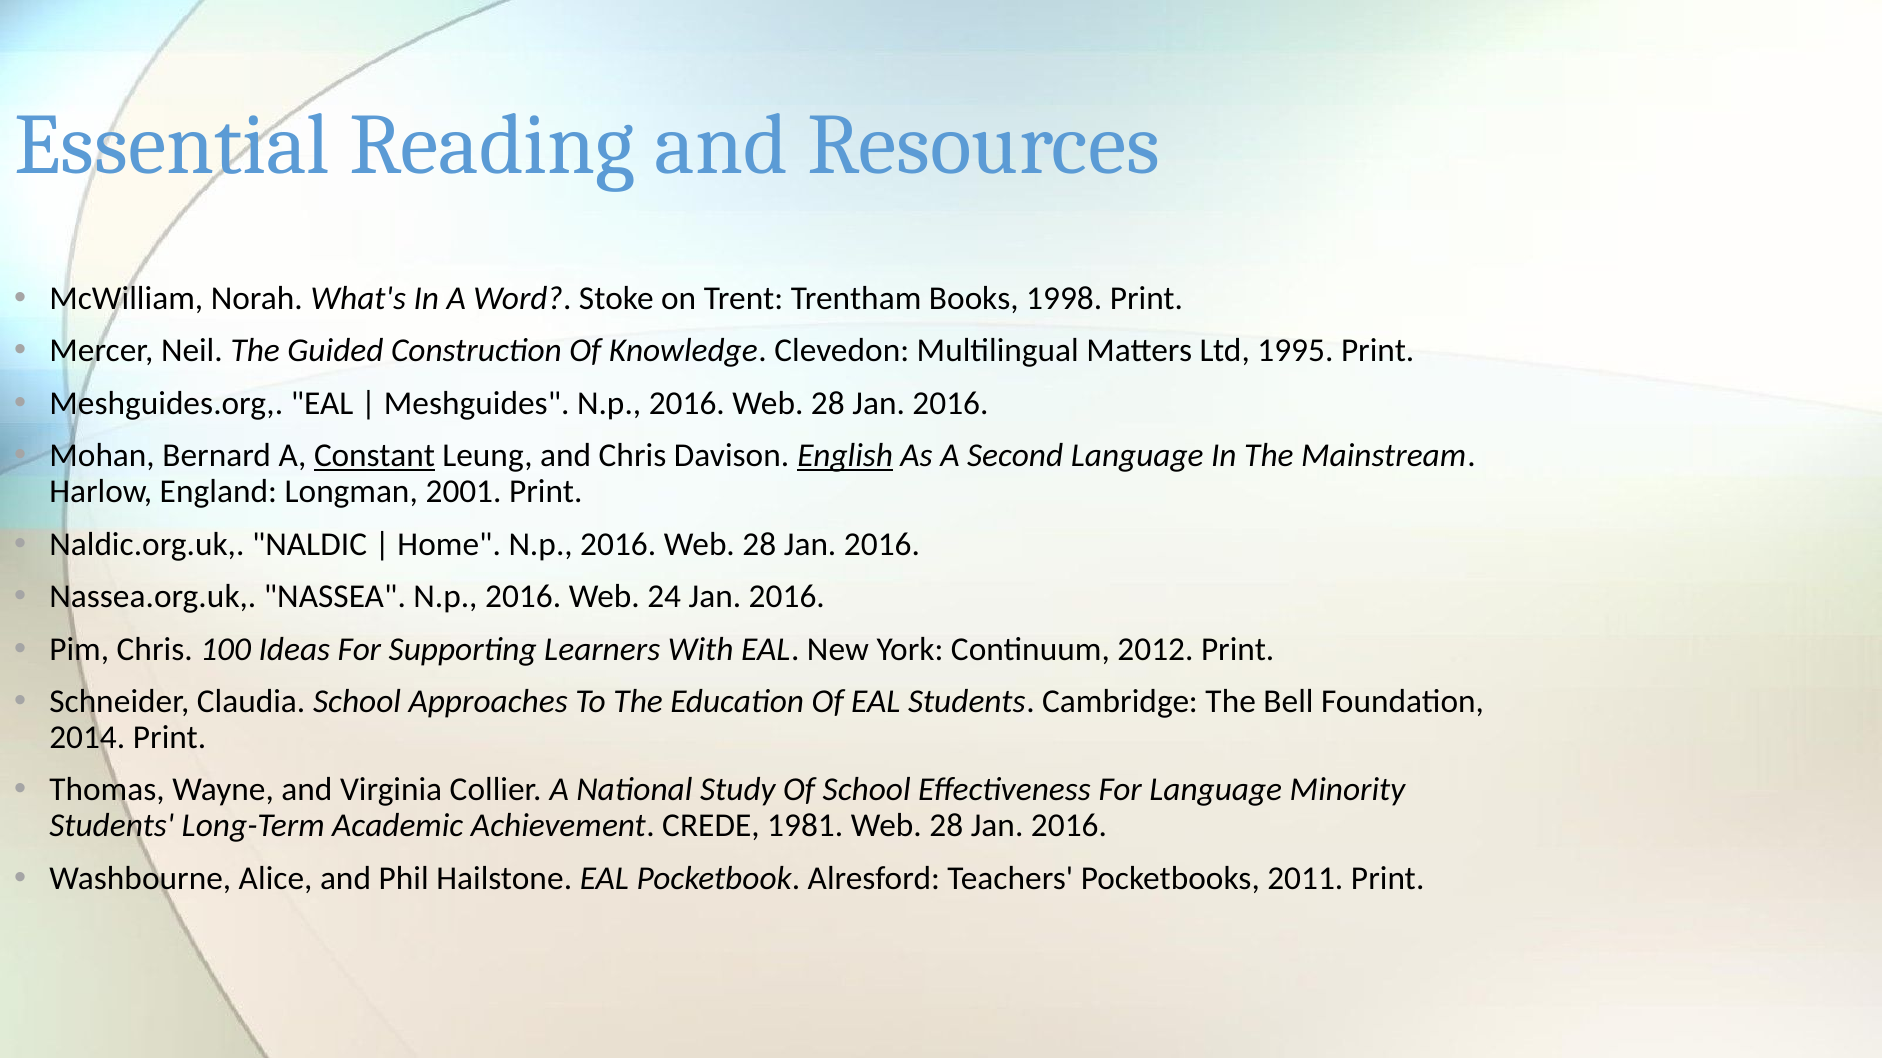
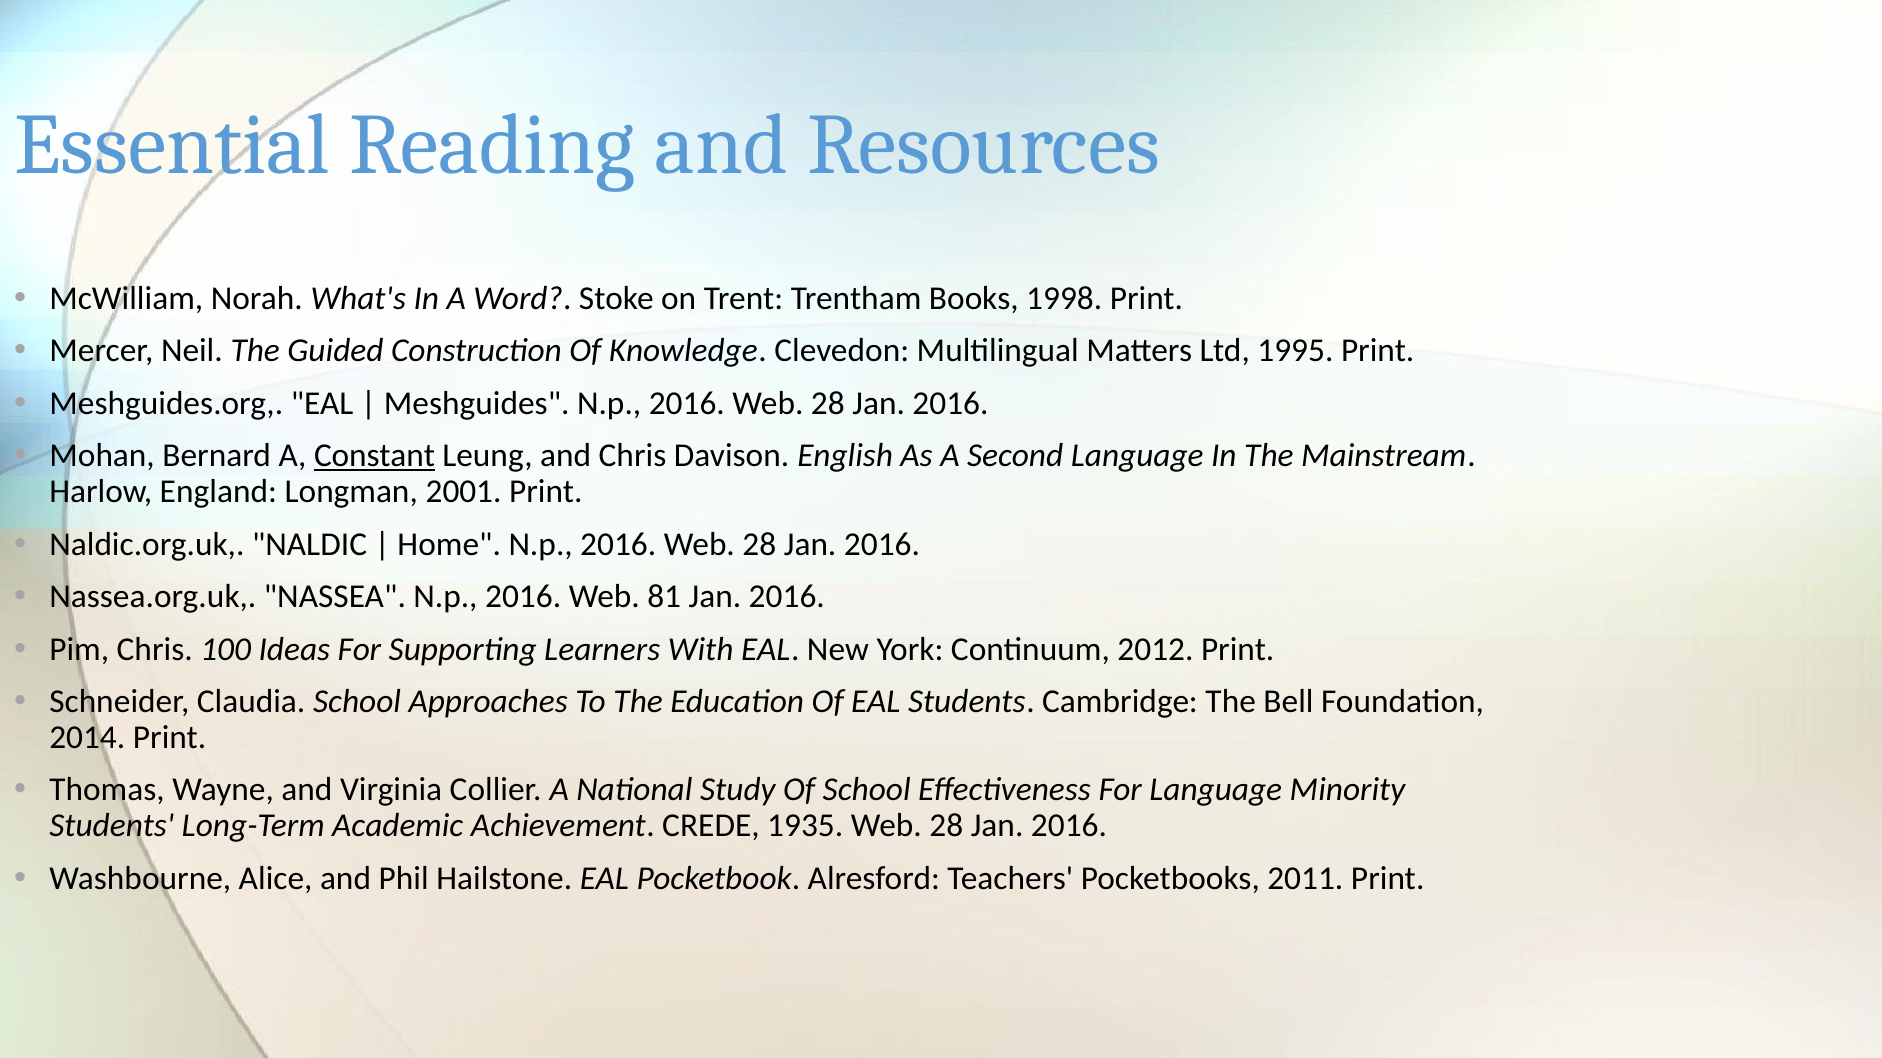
English underline: present -> none (845, 456)
24: 24 -> 81 (664, 597)
1981: 1981 -> 1935 (805, 826)
